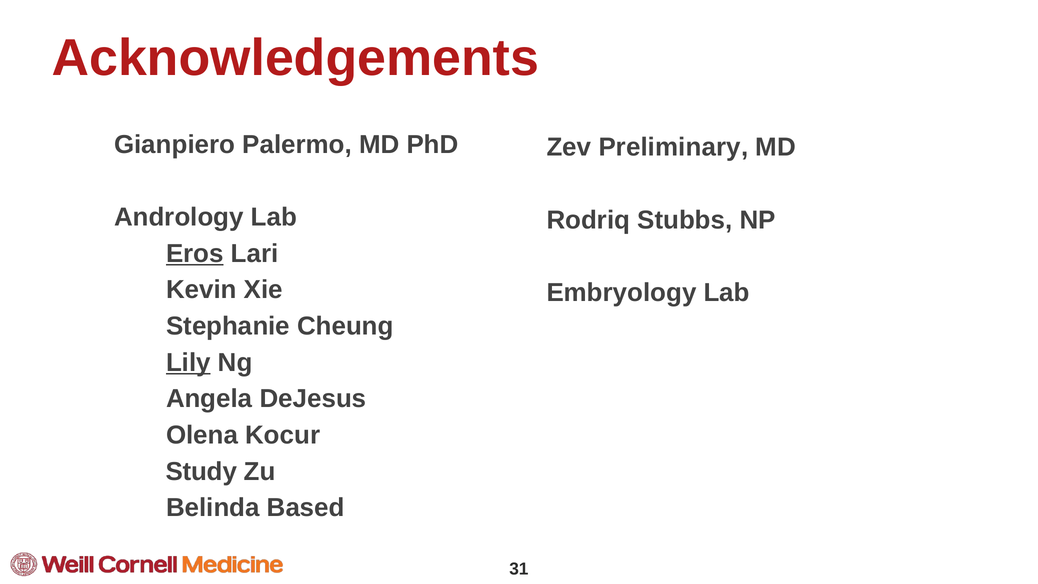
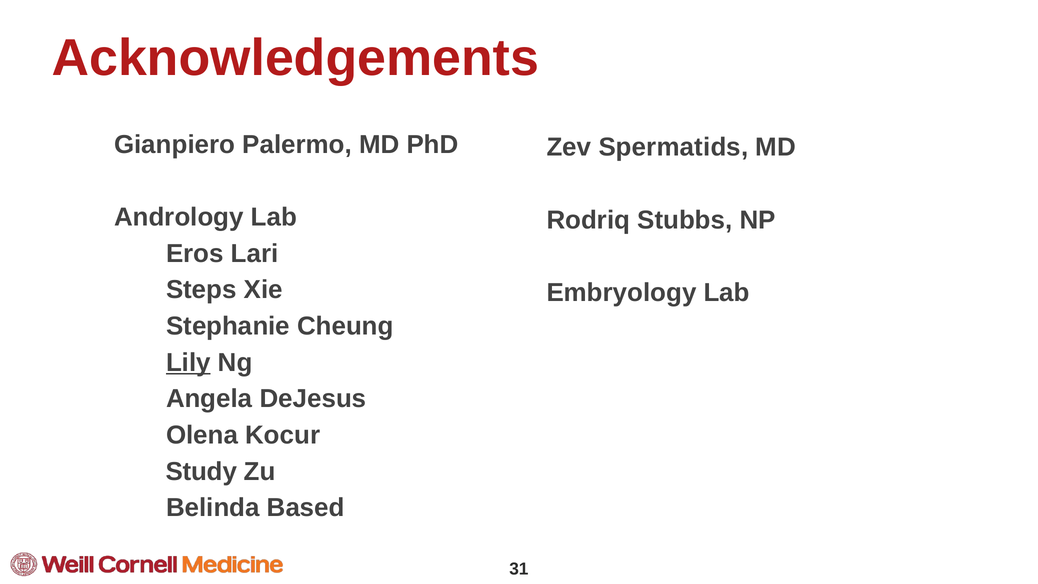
Preliminary: Preliminary -> Spermatids (673, 147)
Eros underline: present -> none (195, 254)
Kevin: Kevin -> Steps (201, 290)
